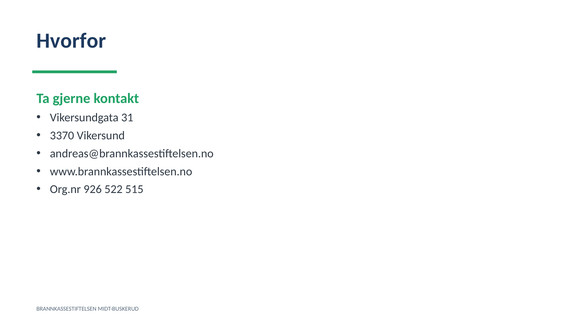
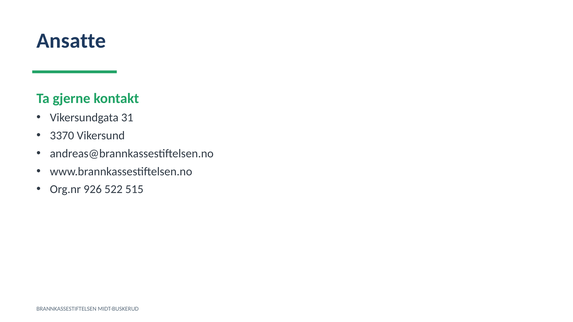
Hvorfor: Hvorfor -> Ansatte (71, 41)
